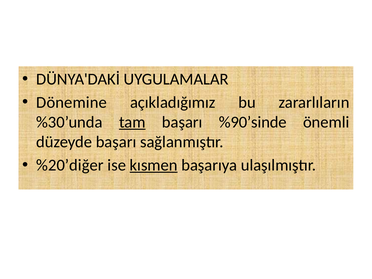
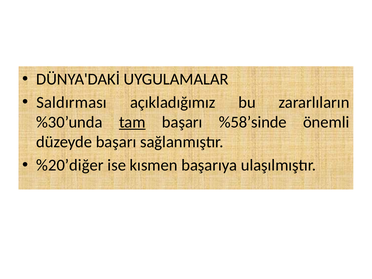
Dönemine: Dönemine -> Saldırması (72, 102)
%90’sinde: %90’sinde -> %58’sinde (253, 122)
kısmen underline: present -> none (154, 165)
